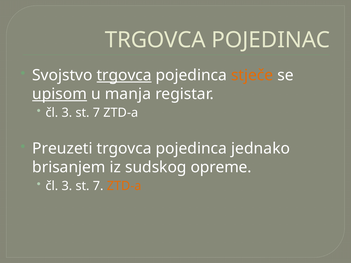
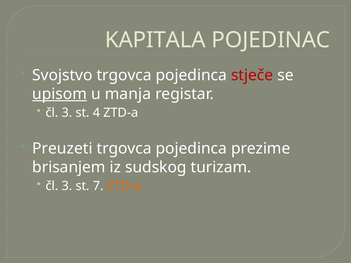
TRGOVCA: TRGOVCA -> KAPITALA (155, 40)
trgovca underline: present -> none (124, 75)
stječe colour: orange -> red (252, 75)
7: 7 -> 4 (97, 113)
jednako: jednako -> prezime (261, 149)
opreme: opreme -> turizam (221, 167)
